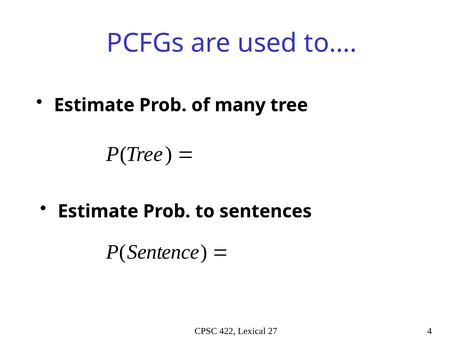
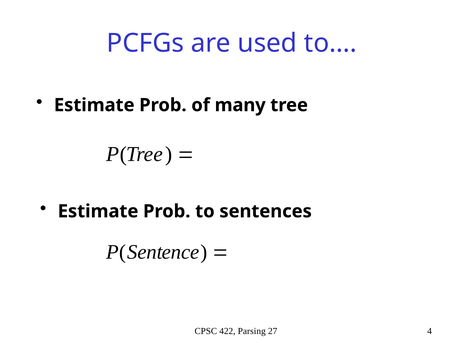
Lexical: Lexical -> Parsing (252, 331)
